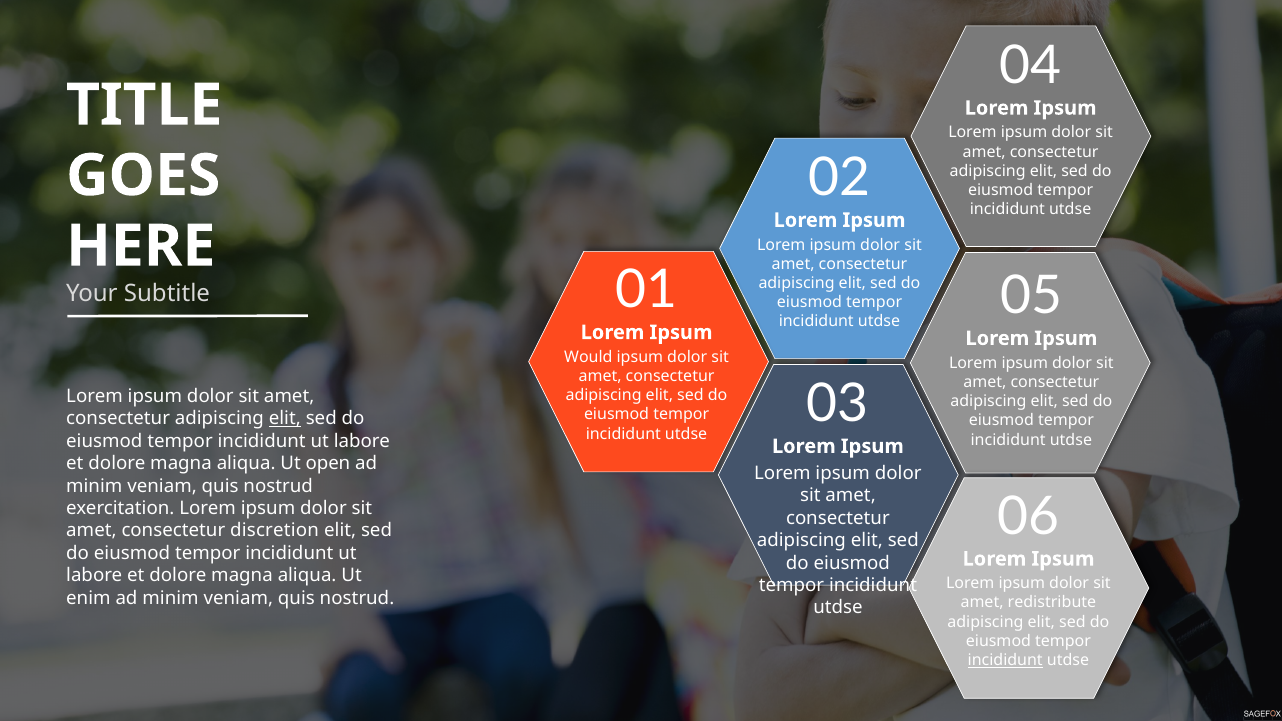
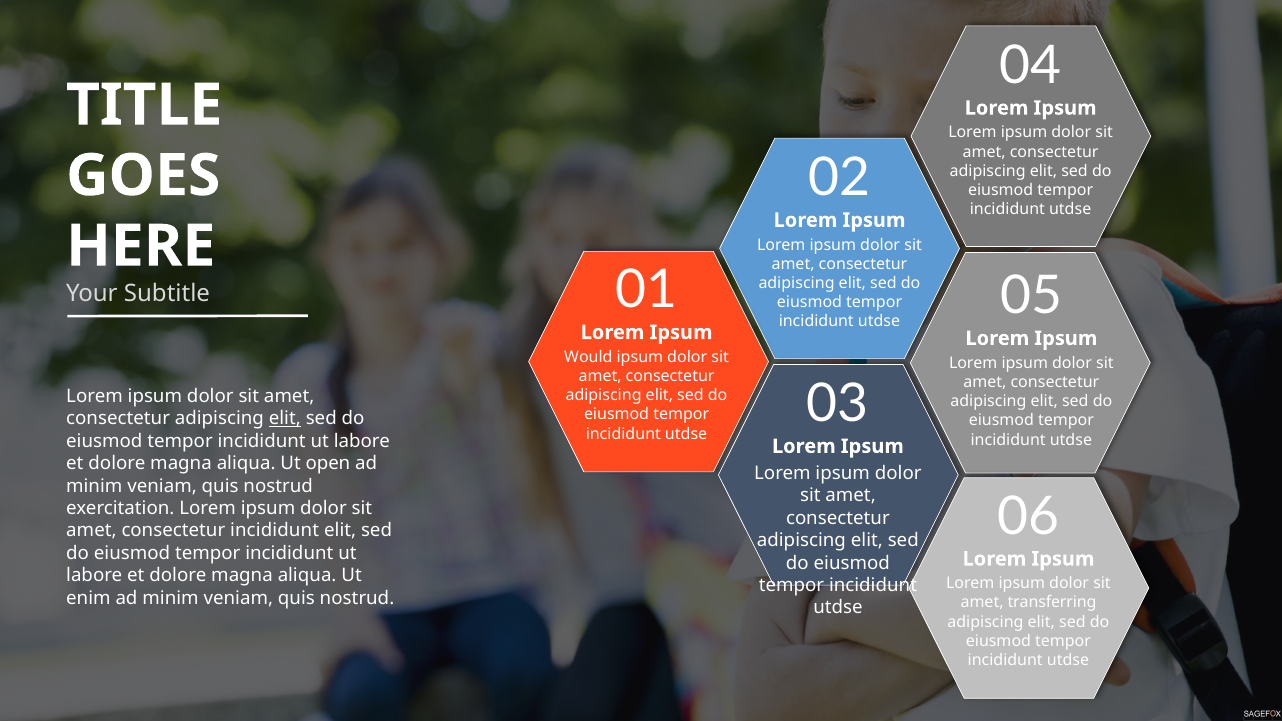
consectetur discretion: discretion -> incididunt (275, 531)
redistribute: redistribute -> transferring (1052, 603)
incididunt underline: present -> none (1005, 660)
